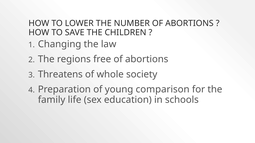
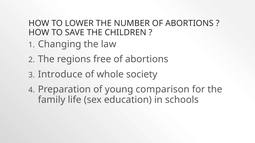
Threatens: Threatens -> Introduce (60, 75)
